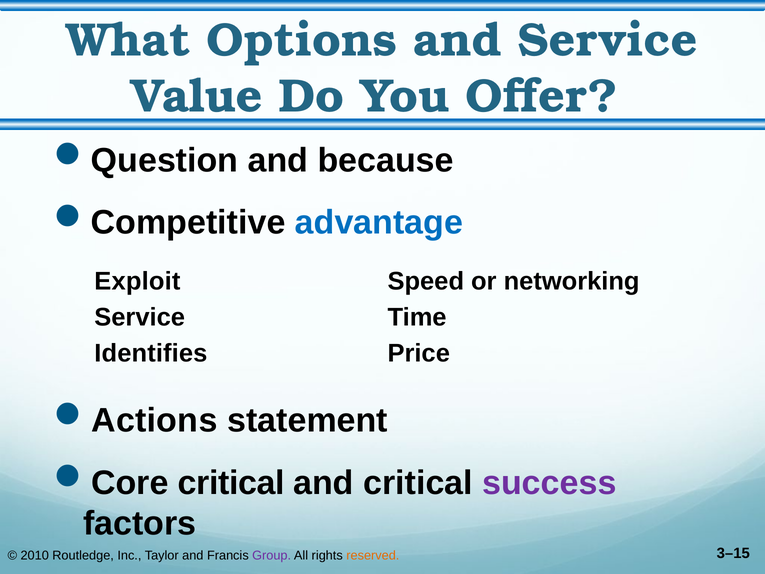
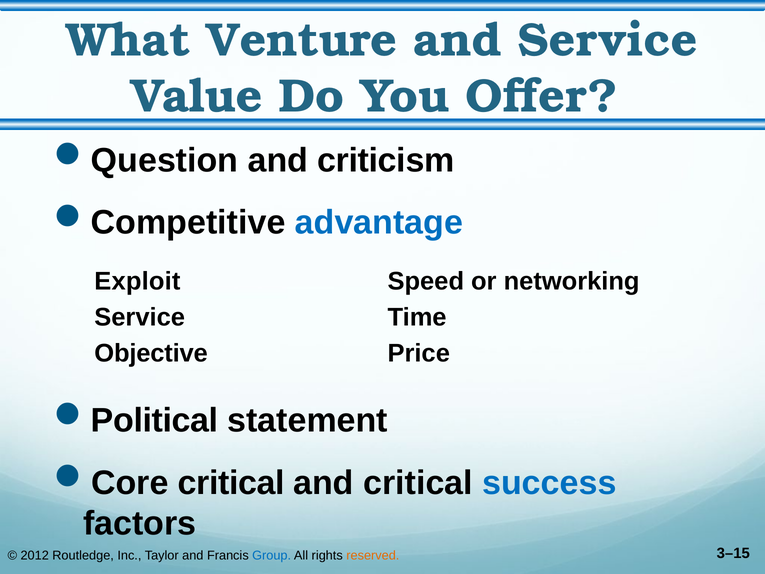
Options: Options -> Venture (302, 40)
because: because -> criticism (386, 161)
Identifies: Identifies -> Objective (151, 353)
Actions: Actions -> Political (155, 421)
success colour: purple -> blue (549, 483)
2010: 2010 -> 2012 (35, 555)
Group colour: purple -> blue (272, 555)
